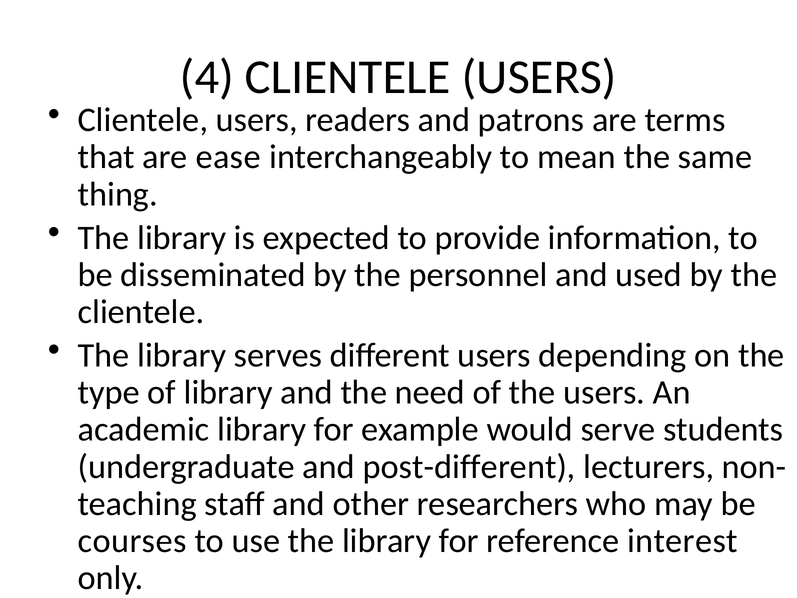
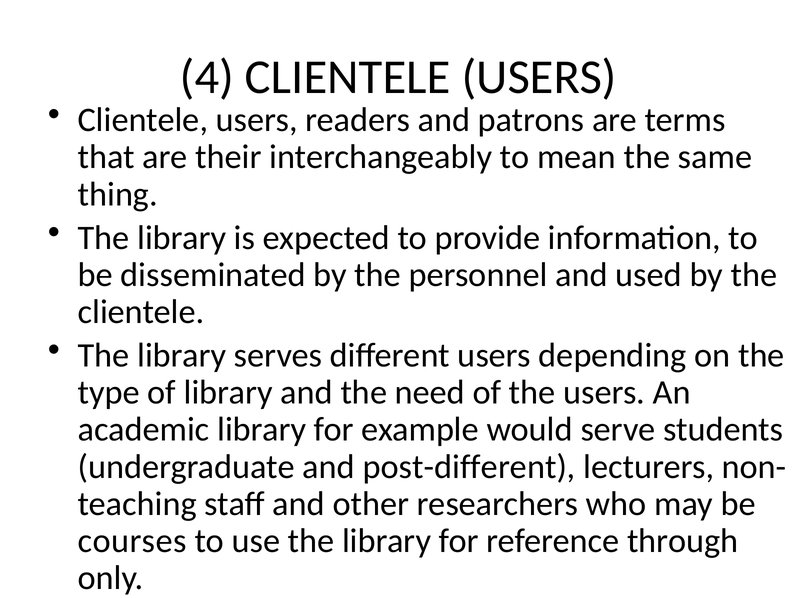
ease: ease -> their (228, 157)
interest: interest -> through (683, 541)
